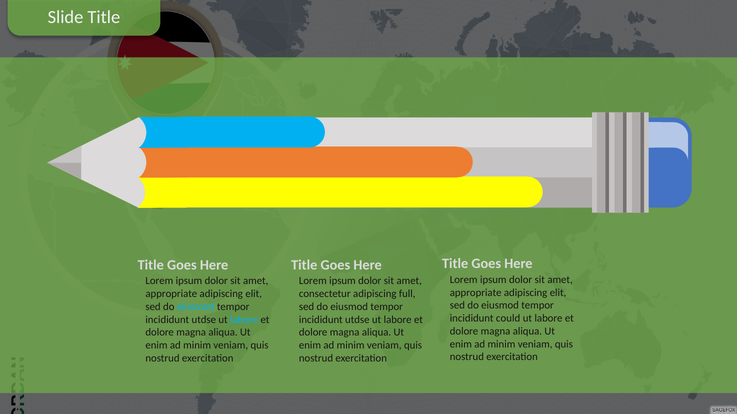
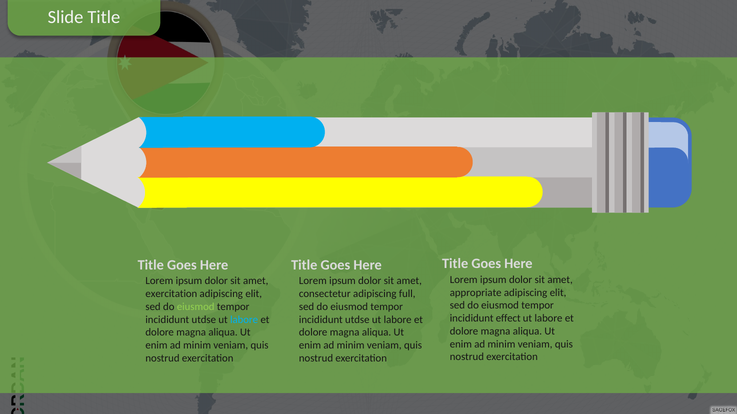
appropriate: appropriate -> exercitation (171, 294)
eiusmod colour: light blue -> light green (196, 307)
could: could -> effect (508, 319)
